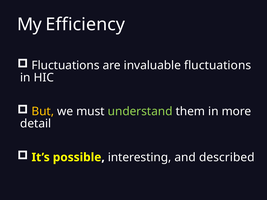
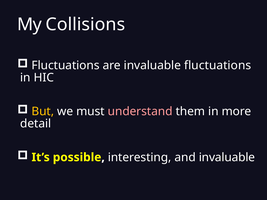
Efficiency: Efficiency -> Collisions (85, 25)
understand colour: light green -> pink (140, 112)
and described: described -> invaluable (227, 158)
